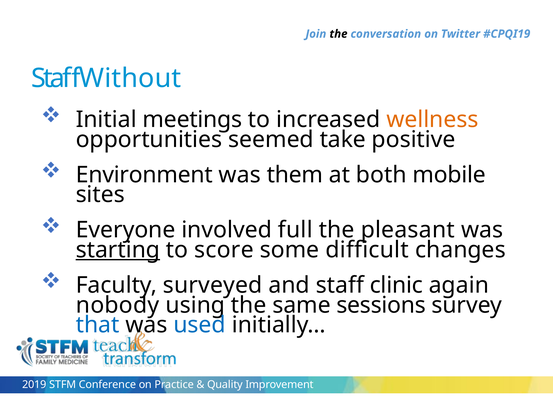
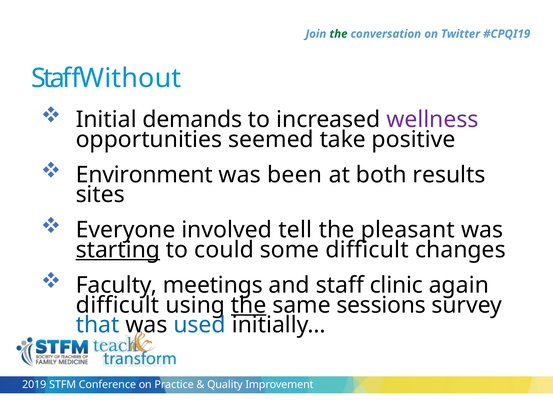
the colour: black -> green (339, 34)
meetings: meetings -> demands (192, 119)
wellness colour: orange -> purple (432, 119)
them: them -> been (295, 175)
mobile: mobile -> results (449, 175)
full: full -> tell (295, 230)
score: score -> could (224, 250)
surveyed: surveyed -> meetings (213, 285)
nobody: nobody -> difficult (118, 305)
the underline: none -> present (249, 305)
